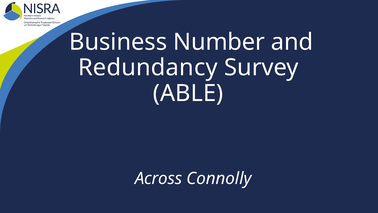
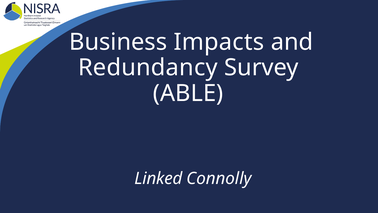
Number: Number -> Impacts (219, 42)
Across: Across -> Linked (158, 178)
